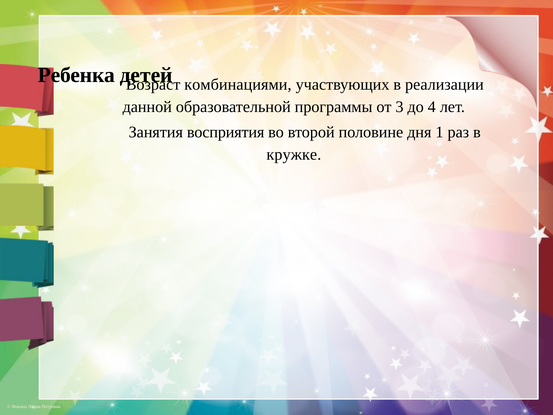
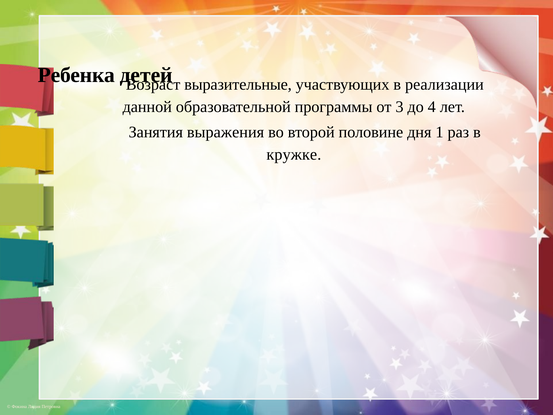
комбинациями: комбинациями -> выразительные (238, 84)
восприятия: восприятия -> выражения (226, 132)
